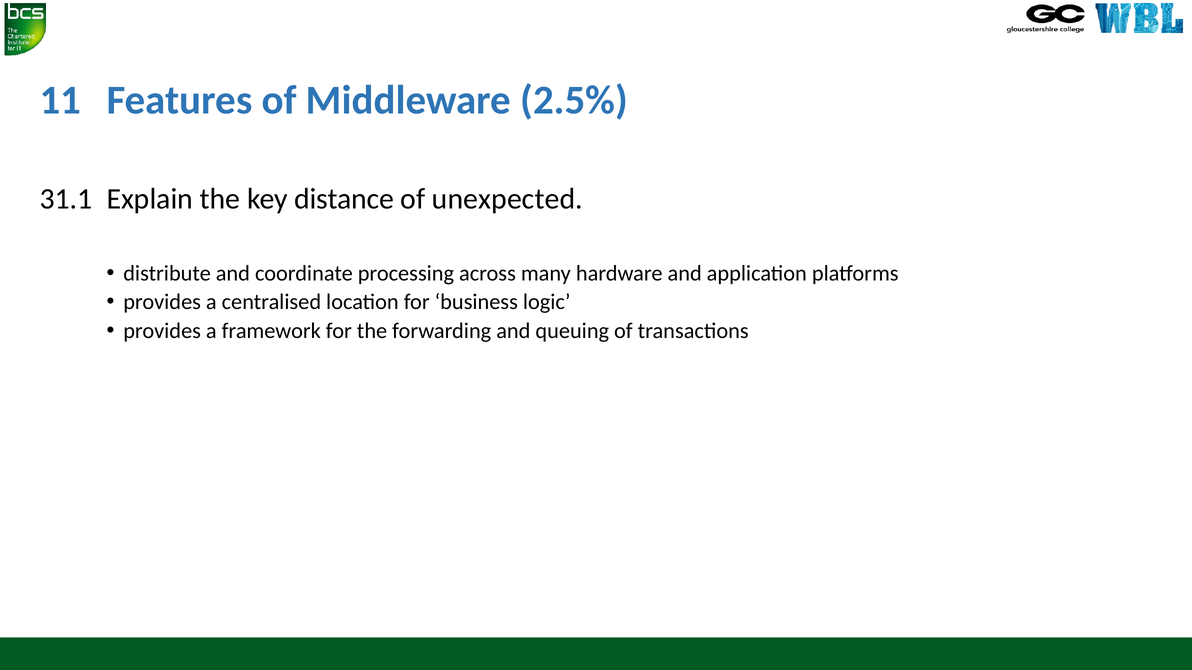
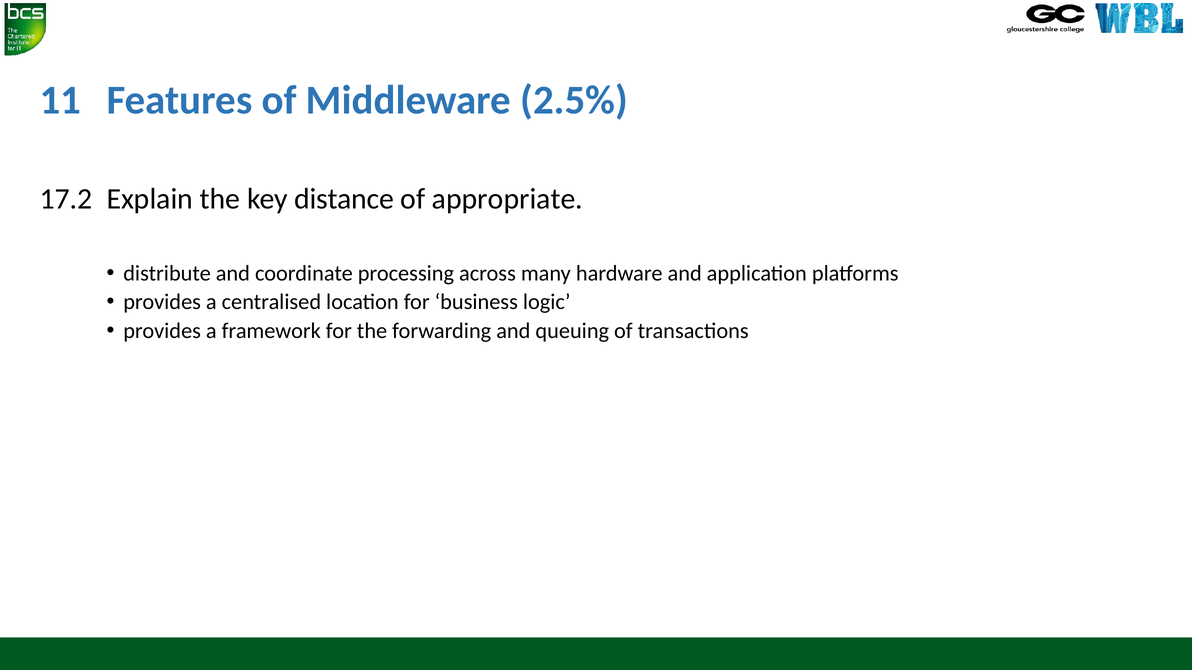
31.1: 31.1 -> 17.2 (66, 199)
unexpected: unexpected -> appropriate (507, 199)
